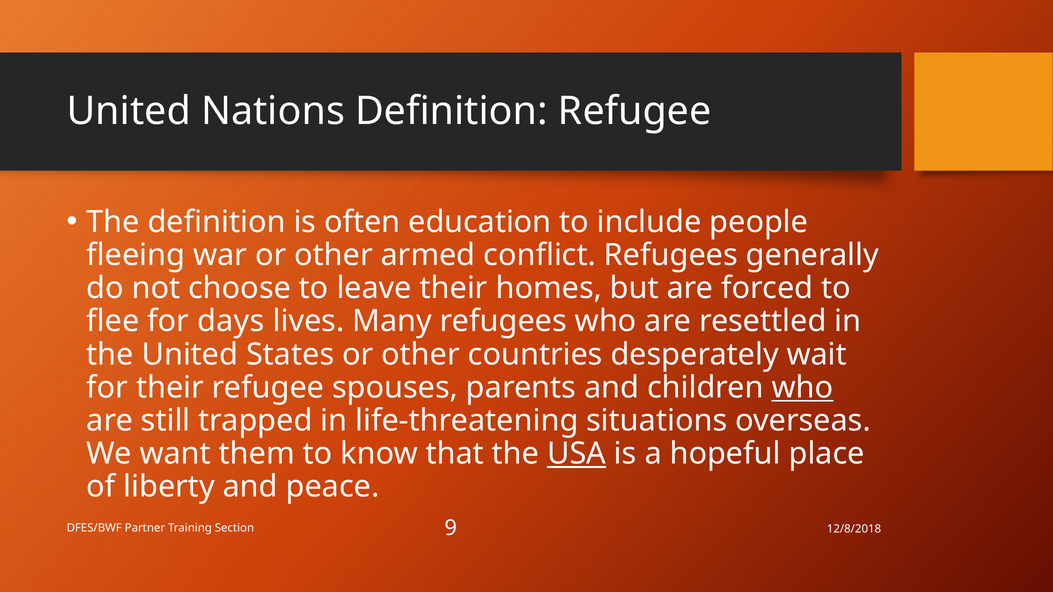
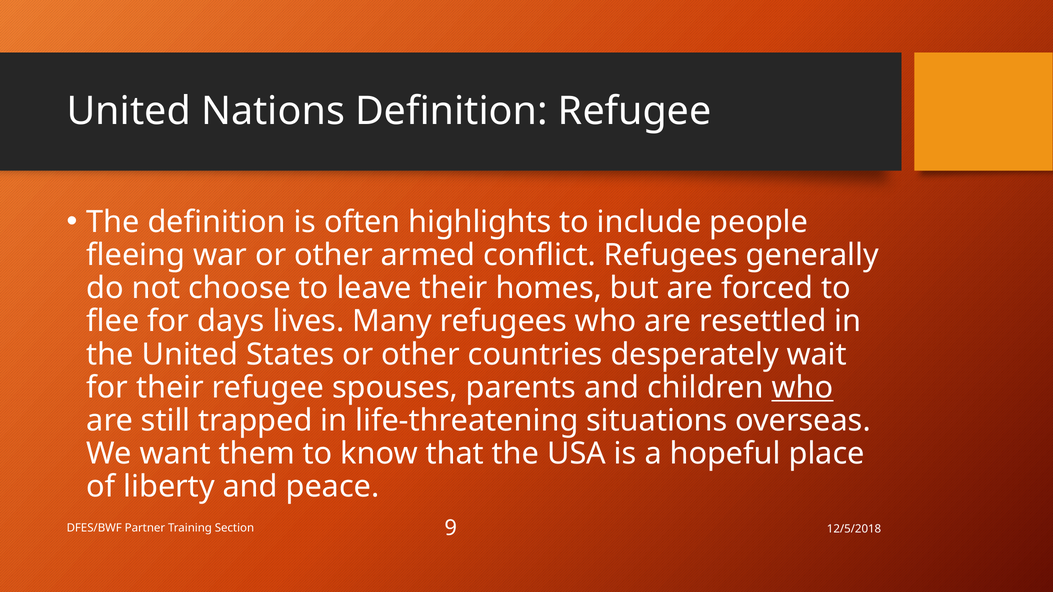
education: education -> highlights (480, 222)
USA underline: present -> none (577, 454)
12/8/2018: 12/8/2018 -> 12/5/2018 (854, 529)
